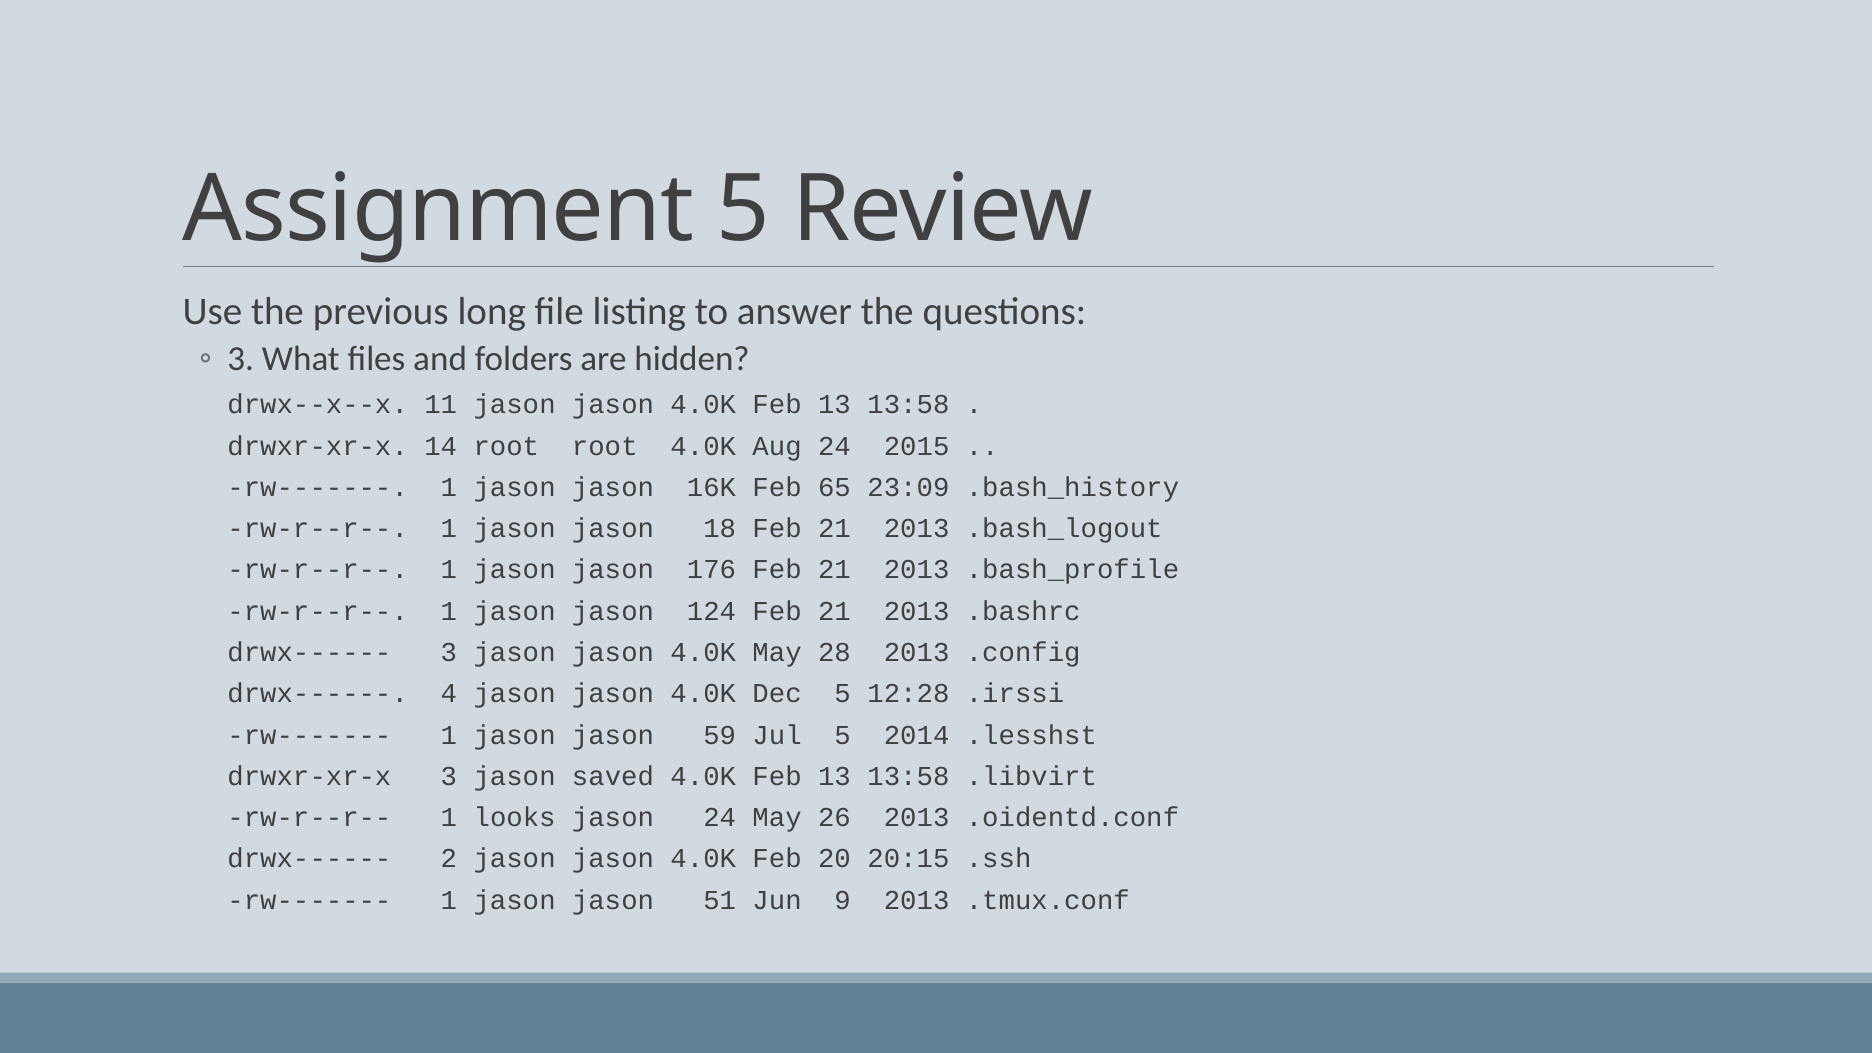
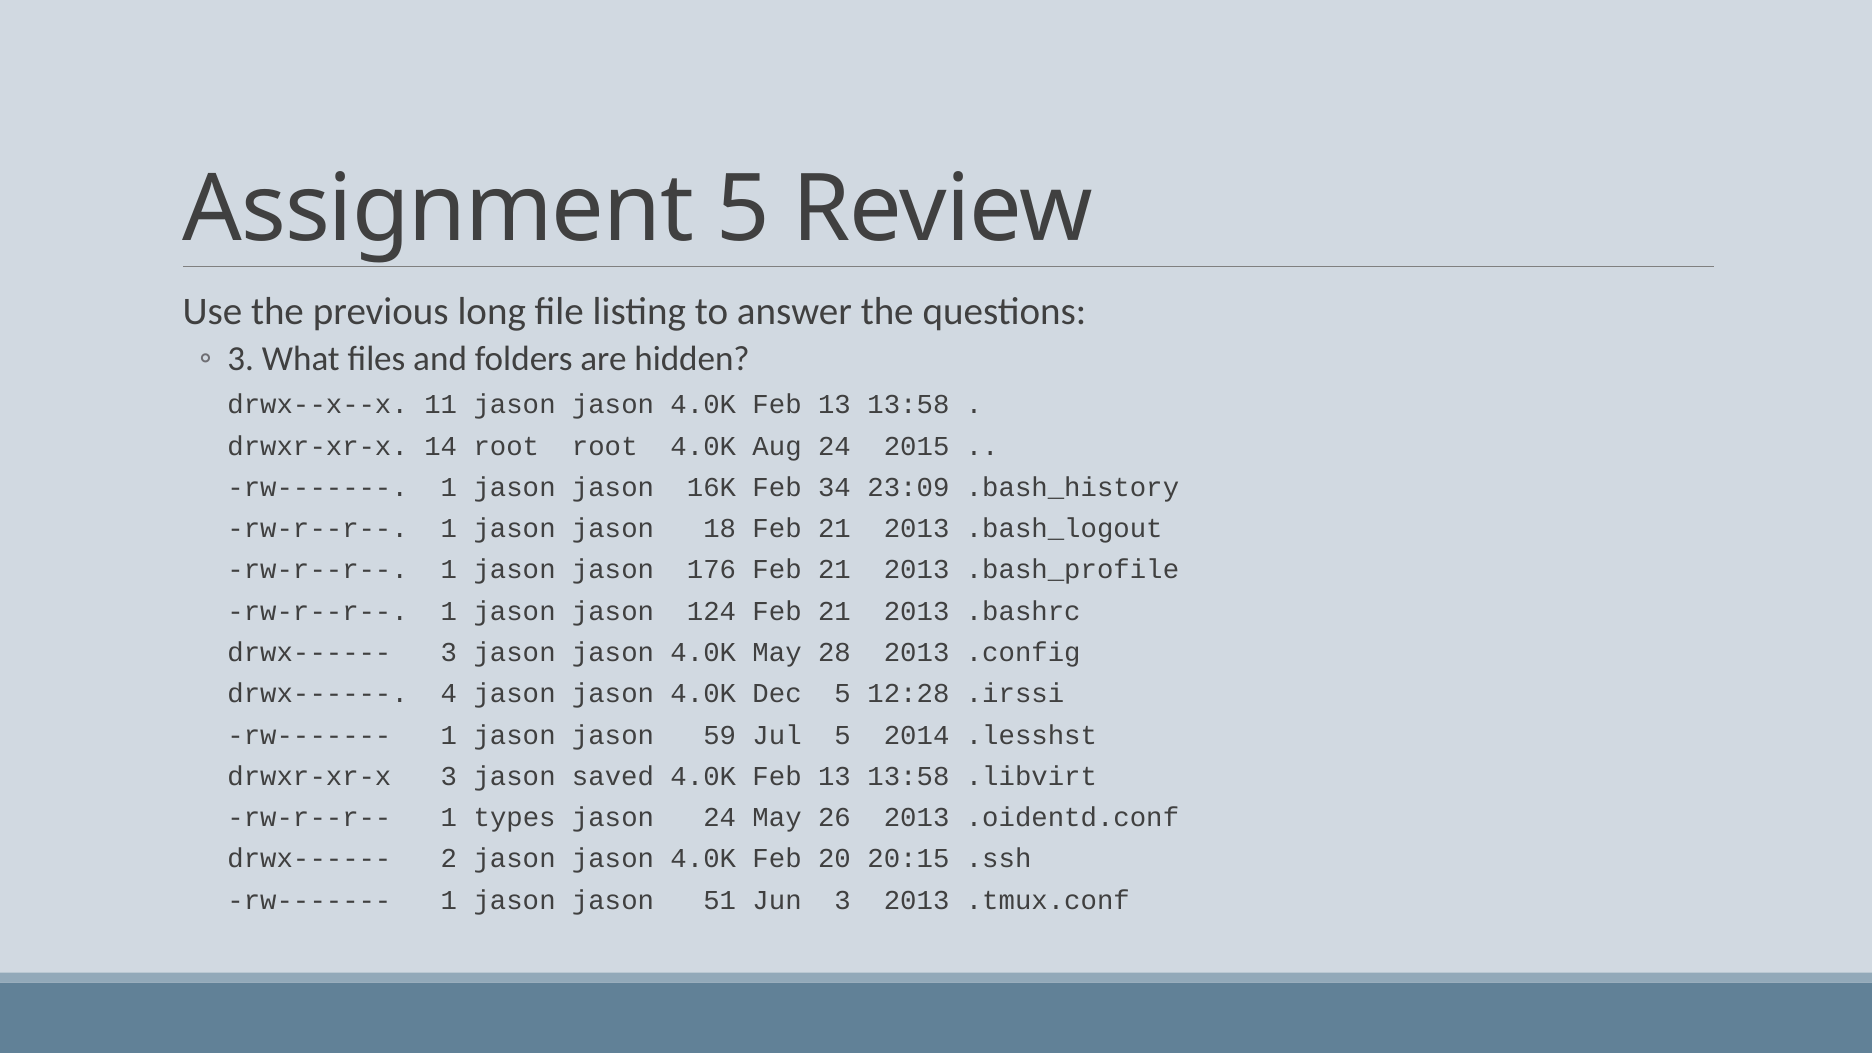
65: 65 -> 34 (834, 487)
looks: looks -> types (515, 818)
Jun 9: 9 -> 3 (843, 900)
